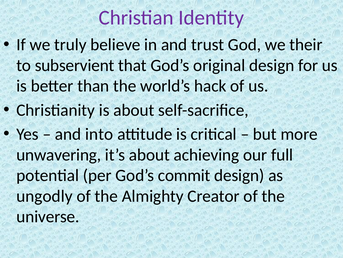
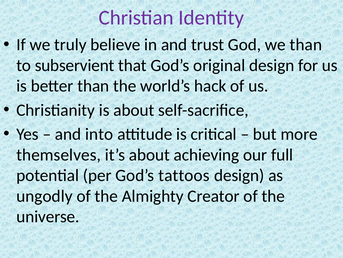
we their: their -> than (306, 45)
unwavering: unwavering -> themselves (59, 154)
commit: commit -> tattoos (184, 175)
